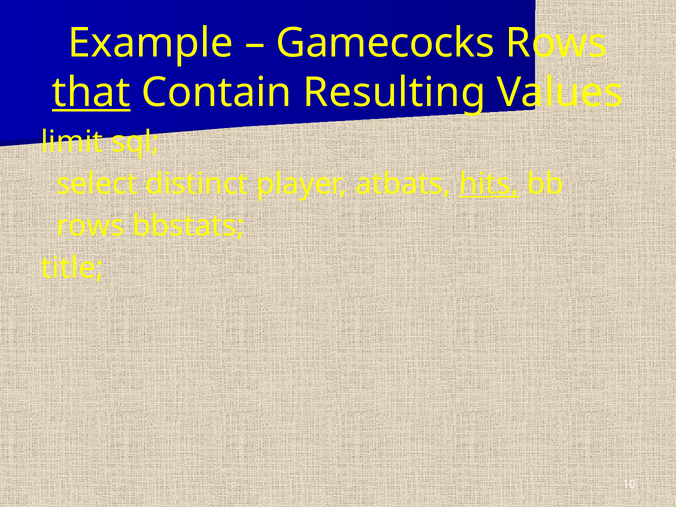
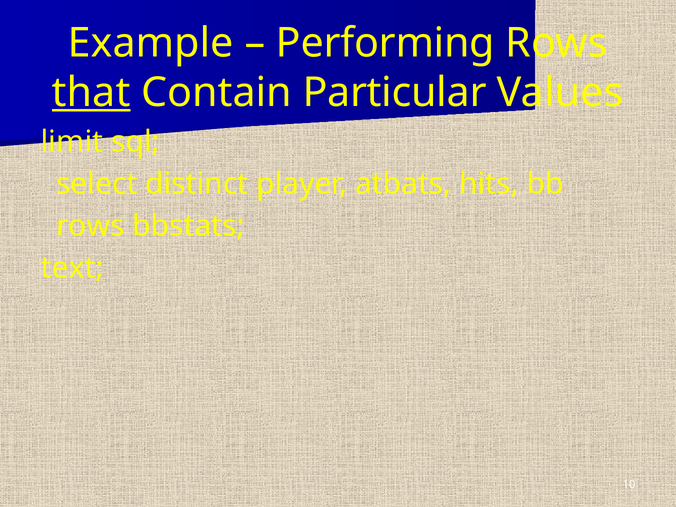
Gamecocks: Gamecocks -> Performing (385, 43)
Resulting: Resulting -> Particular (395, 92)
hits underline: present -> none (489, 184)
title: title -> text (72, 268)
